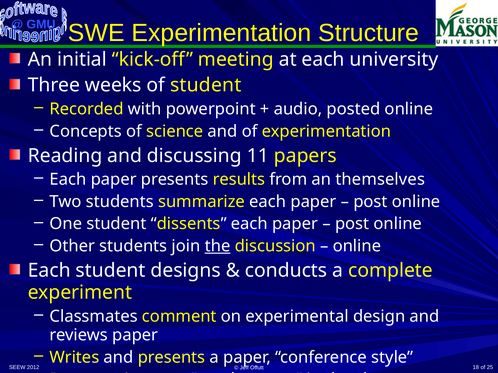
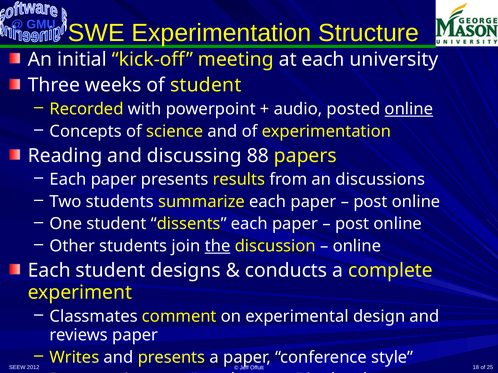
online underline: none -> present (409, 109)
11: 11 -> 88 (258, 156)
themselves: themselves -> discussions (380, 180)
